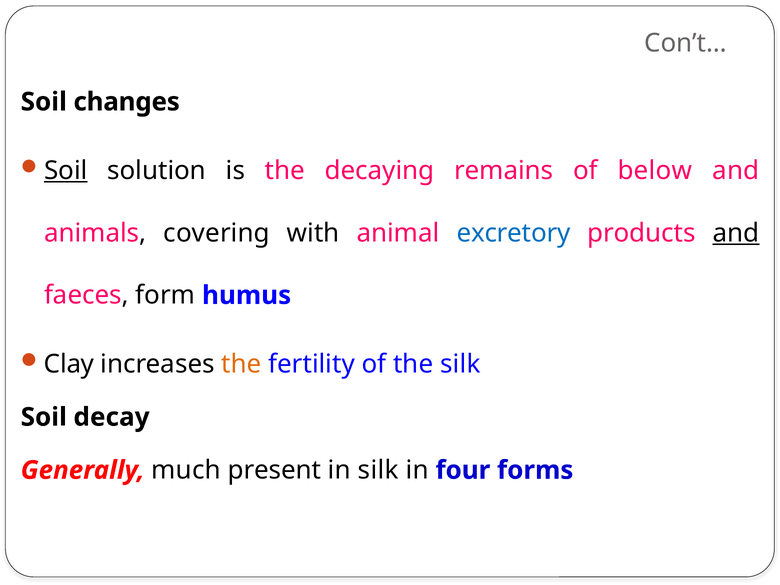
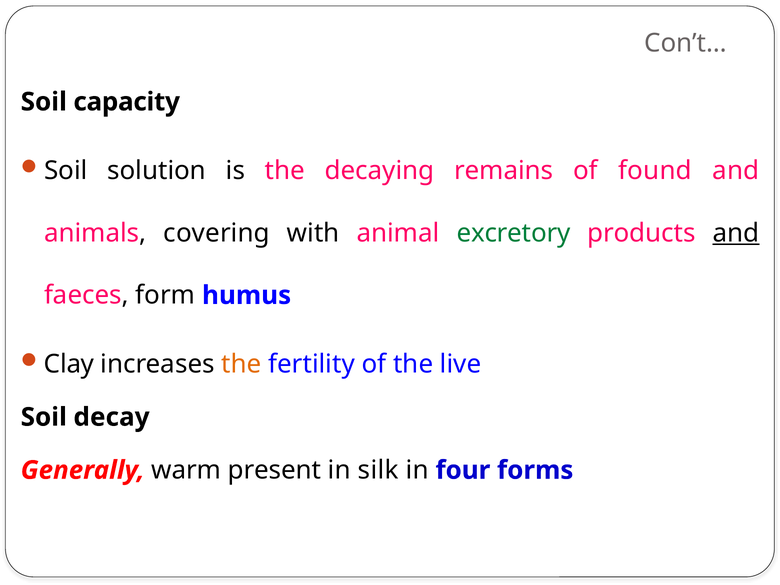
changes: changes -> capacity (127, 102)
Soil underline: present -> none (66, 171)
below: below -> found (655, 171)
excretory colour: blue -> green (514, 233)
the silk: silk -> live (461, 364)
much: much -> warm (186, 470)
